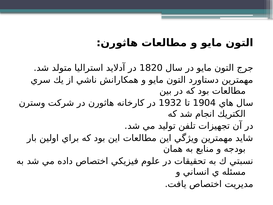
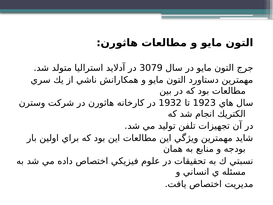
1820: 1820 -> 3079 (151, 68)
1904: 1904 -> 1923 (204, 103)
